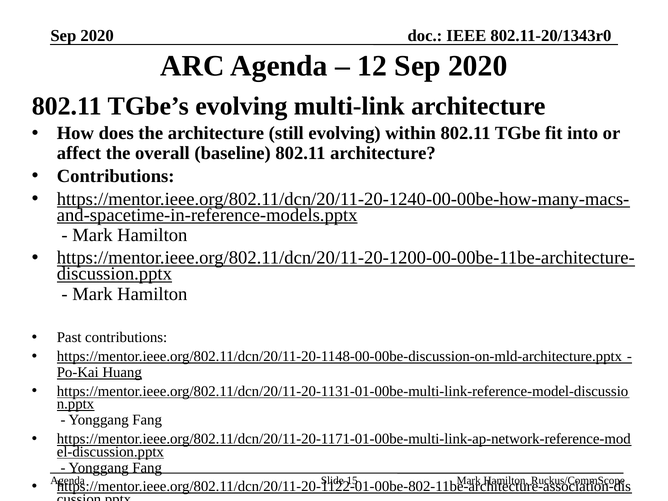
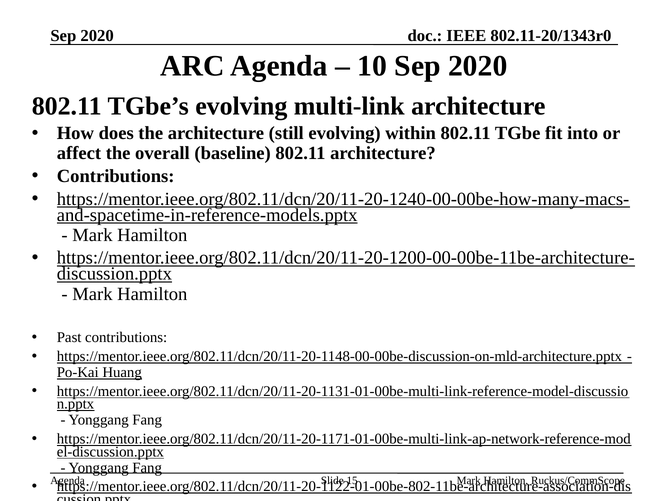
12: 12 -> 10 (372, 66)
